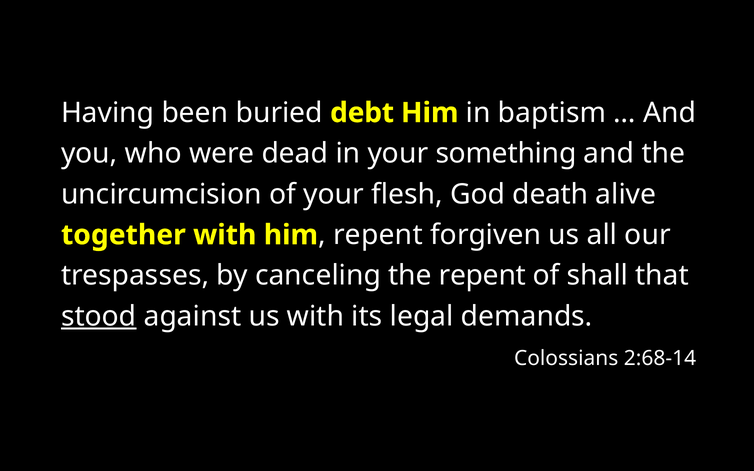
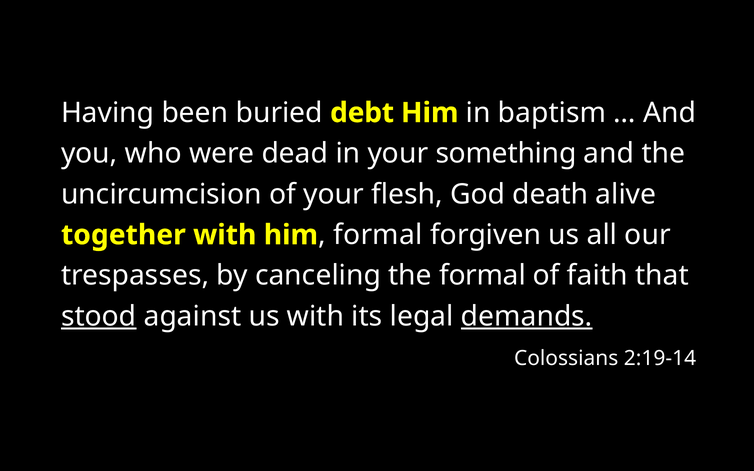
repent: repent -> formal (378, 235)
the repent: repent -> formal (482, 276)
shall: shall -> faith (597, 276)
demands underline: none -> present (527, 317)
2:68-14: 2:68-14 -> 2:19-14 (660, 358)
